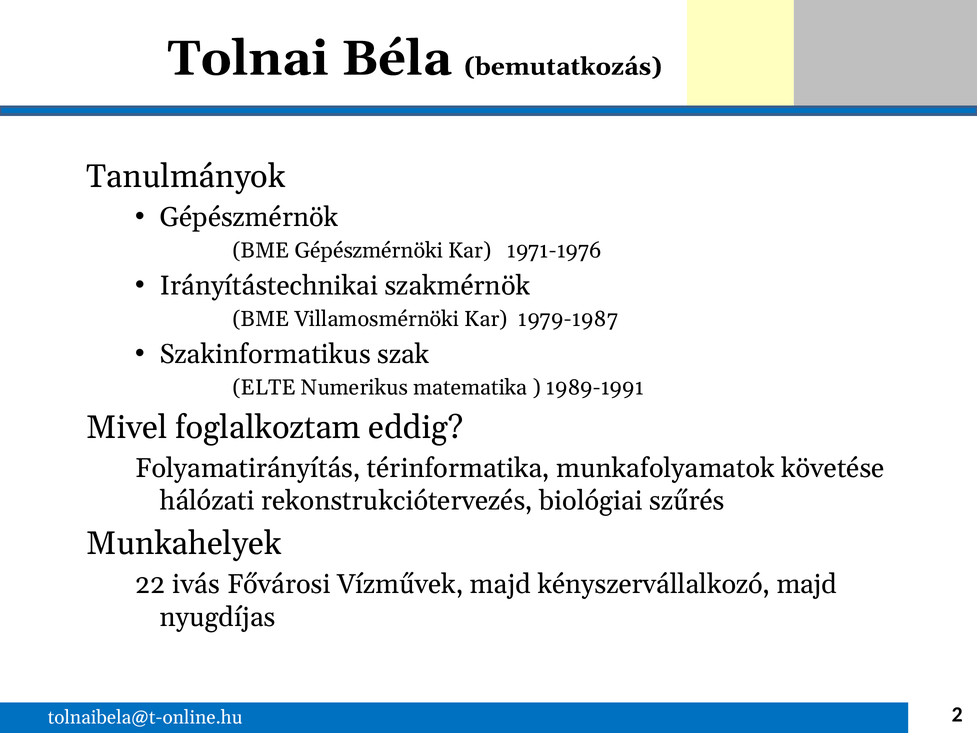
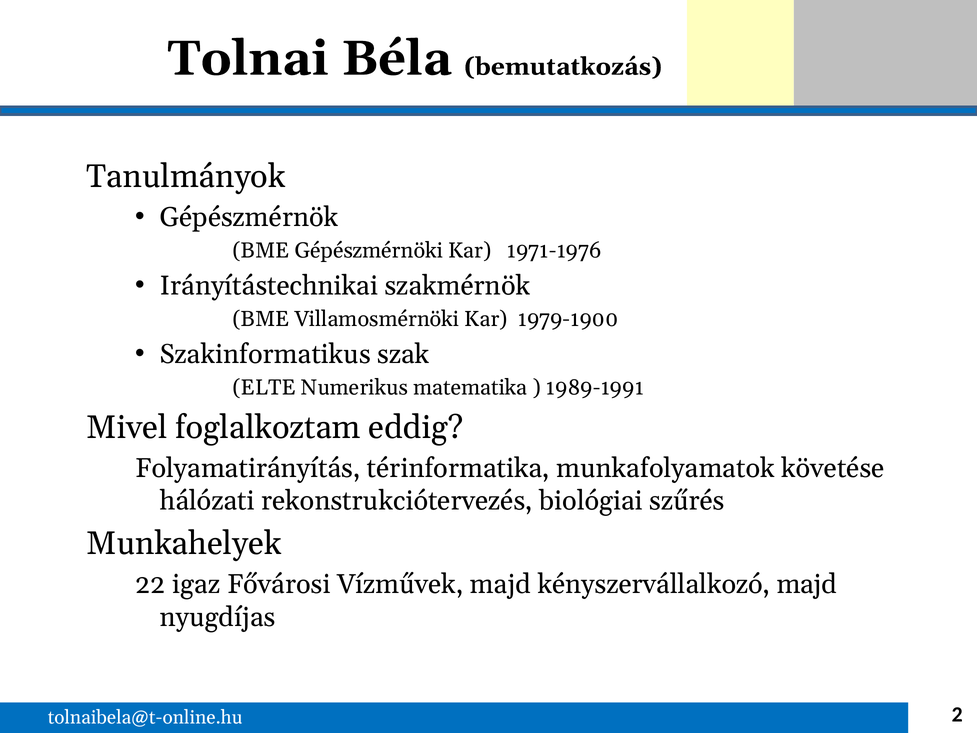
1979-1987: 1979-1987 -> 1979-1900 (568, 319)
ivás: ivás -> igaz (196, 584)
